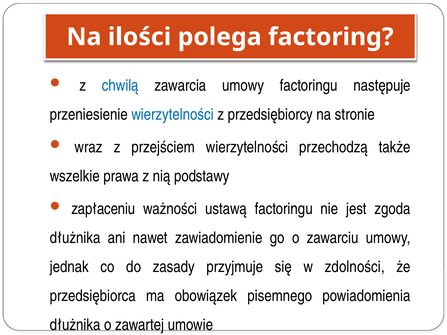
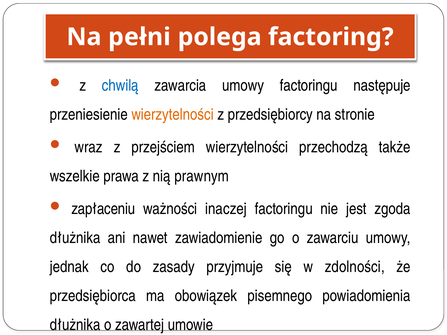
ilości: ilości -> pełni (139, 37)
wierzytelności colour: blue -> orange (173, 115)
podstawy: podstawy -> prawnym (202, 176)
ustawą: ustawą -> inaczej (226, 209)
